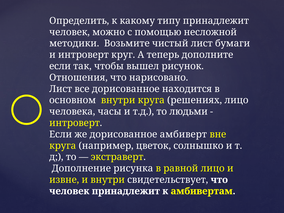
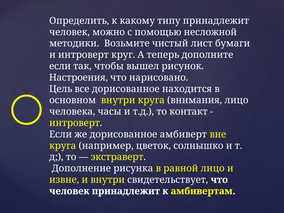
Отношения: Отношения -> Настроения (79, 78)
Лист: Лист -> Цель (61, 89)
решениях: решениях -> внимания (195, 100)
людьми: людьми -> контакт (189, 112)
